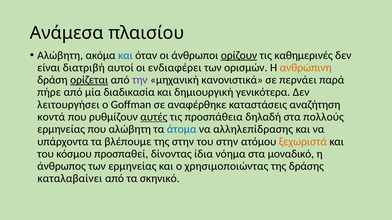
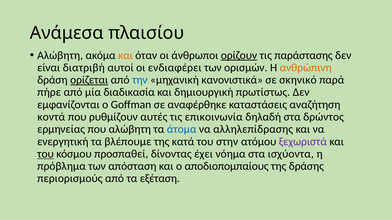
και colour: blue -> orange (125, 55)
καθημερινές: καθημερινές -> παράστασης (304, 55)
την colour: purple -> blue (140, 80)
περνάει: περνάει -> σκηνικό (298, 80)
γενικότερα: γενικότερα -> πρωτίστως (263, 92)
λειτουργήσει: λειτουργήσει -> εμφανίζονται (68, 105)
αυτές underline: present -> none (154, 117)
προσπάθεια: προσπάθεια -> επικοινωνία (214, 117)
πολλούς: πολλούς -> δρώντος (324, 117)
υπάρχοντα: υπάρχοντα -> ενεργητική (63, 142)
της στην: στην -> κατά (183, 142)
ξεχωριστά colour: orange -> purple (303, 142)
του underline: none -> present (46, 154)
ίδια: ίδια -> έχει (204, 154)
μοναδικό: μοναδικό -> ισχύοντα (291, 154)
άνθρωπος: άνθρωπος -> πρόβλημα (62, 167)
των ερμηνείας: ερμηνείας -> απόσταση (132, 167)
χρησιμοποιώντας: χρησιμοποιώντας -> αποδιοπομπαίους (227, 167)
καταλαβαίνει: καταλαβαίνει -> περιορισμούς (70, 179)
σκηνικό: σκηνικό -> εξέταση (160, 179)
